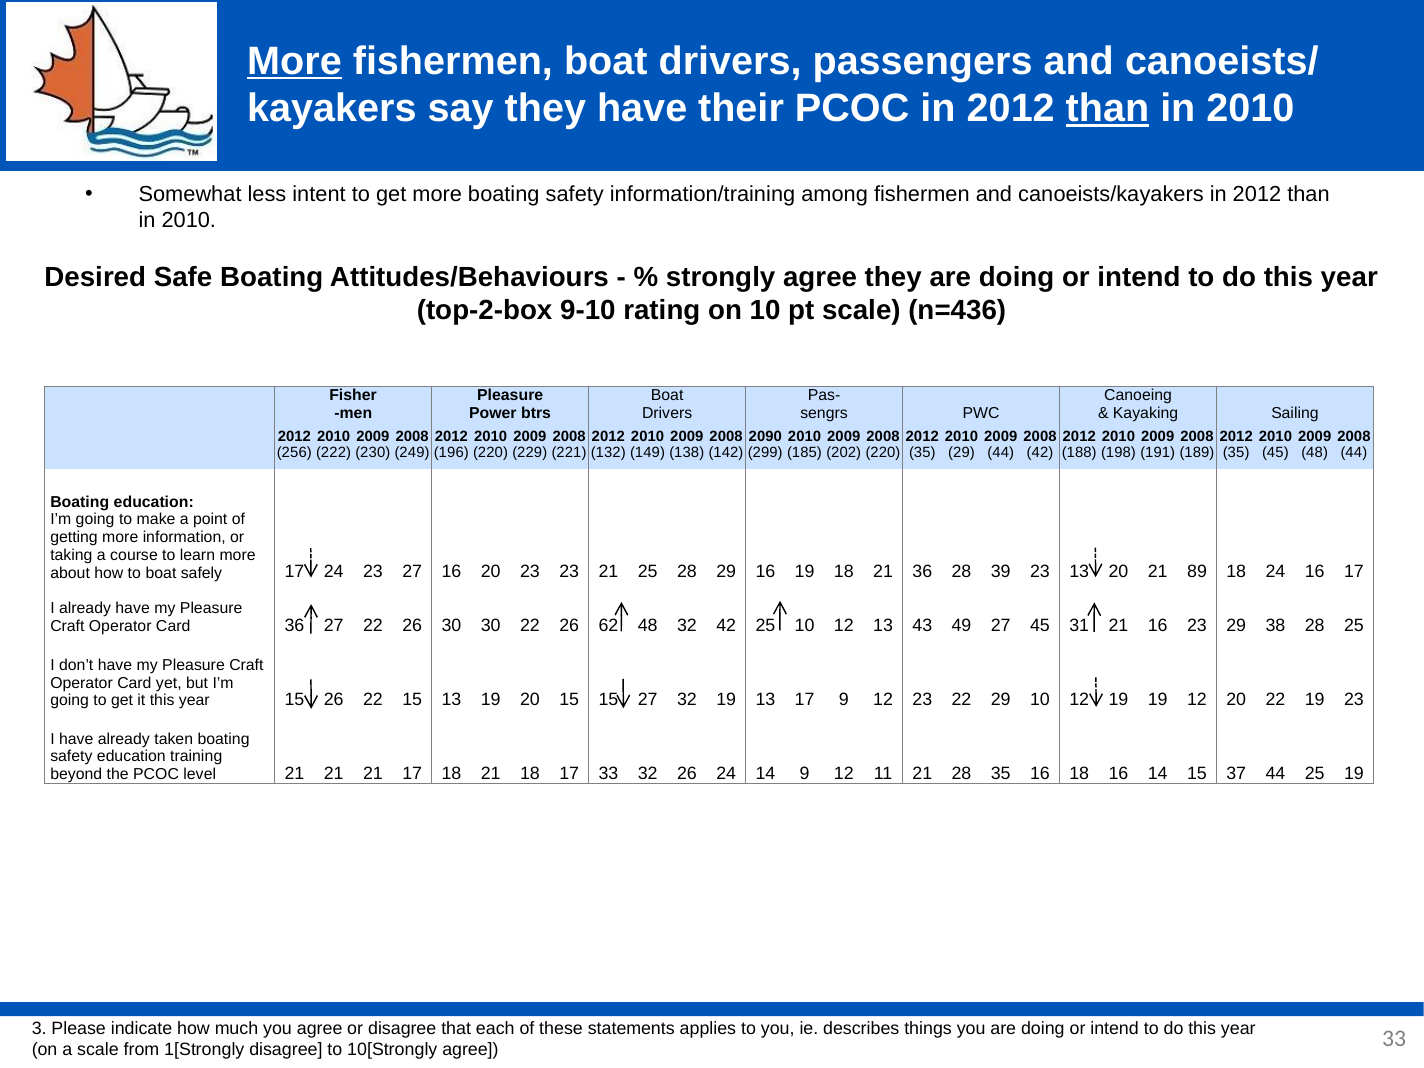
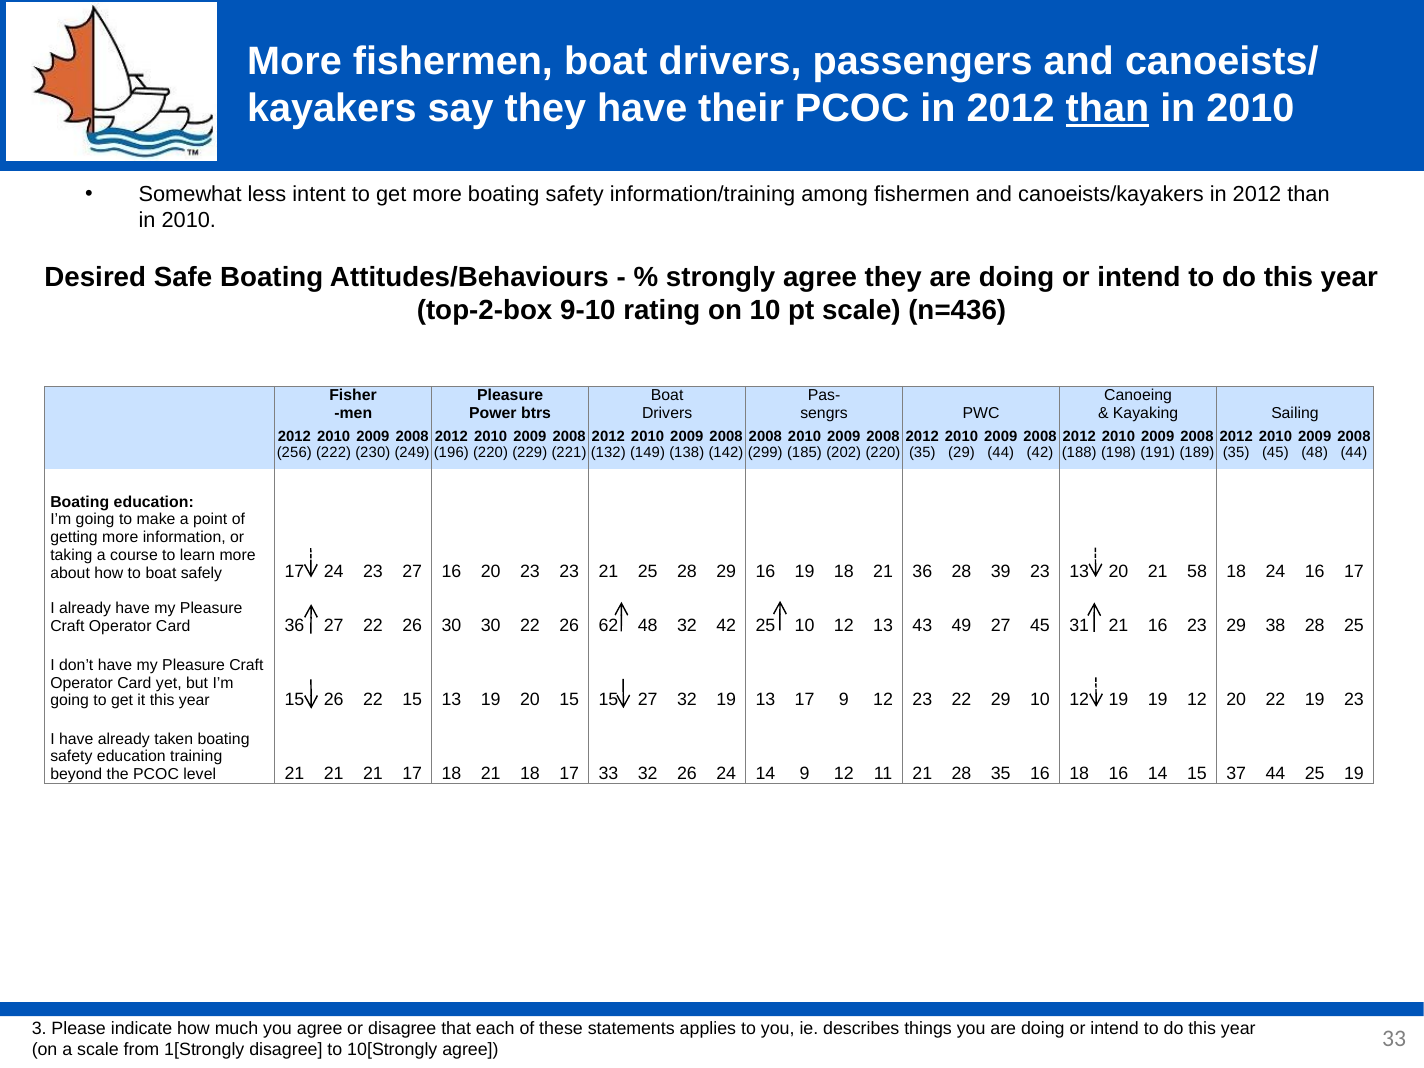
More underline: present -> none (295, 61)
2090: 2090 -> 2008 (765, 436)
89: 89 -> 58 (1197, 572)
